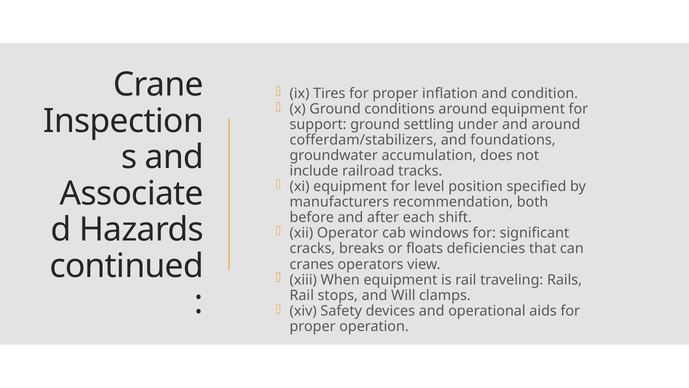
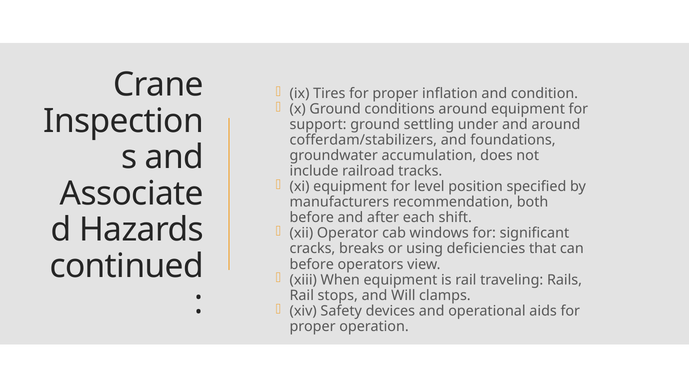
floats: floats -> using (425, 248)
cranes: cranes -> before (312, 264)
